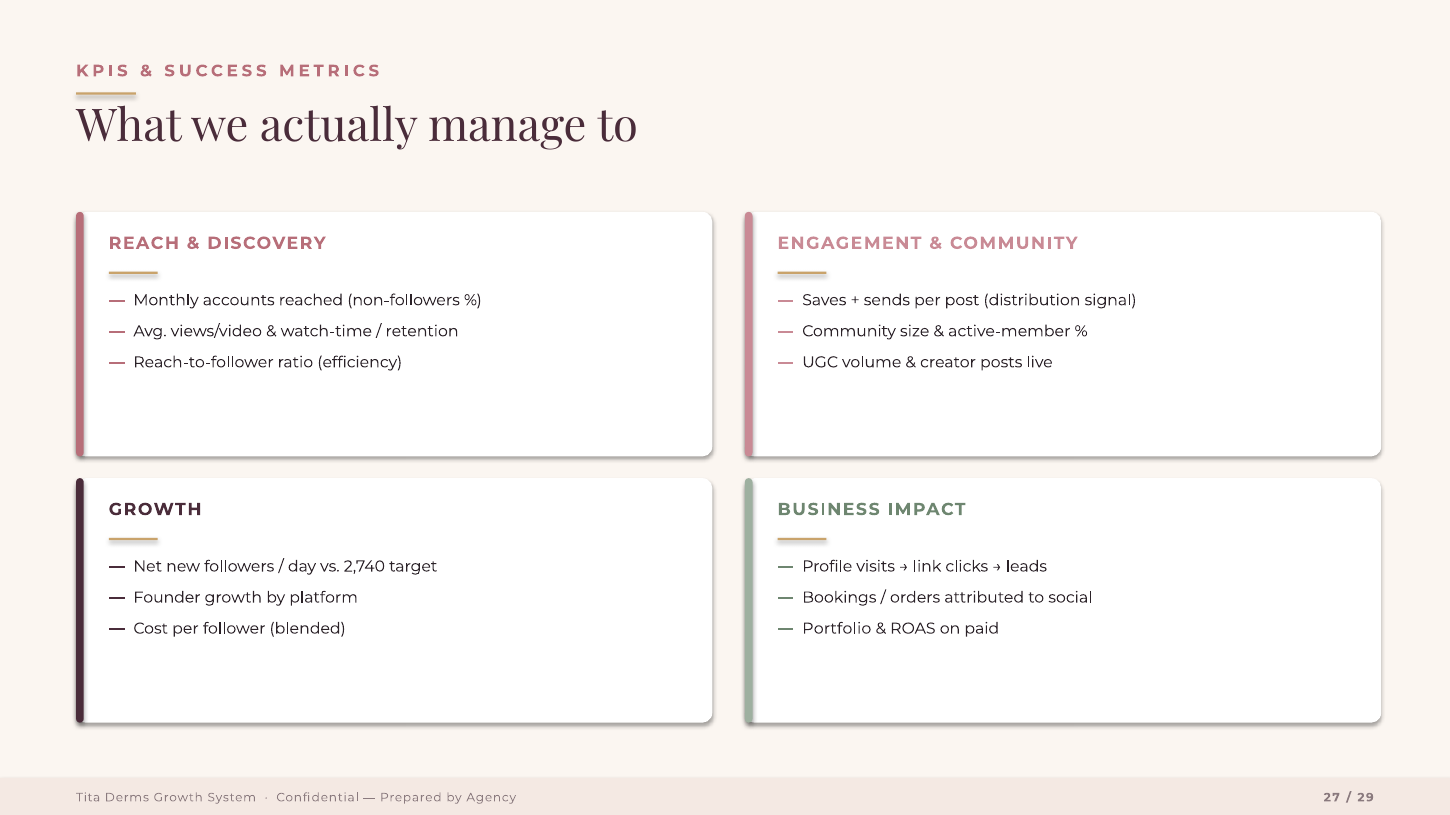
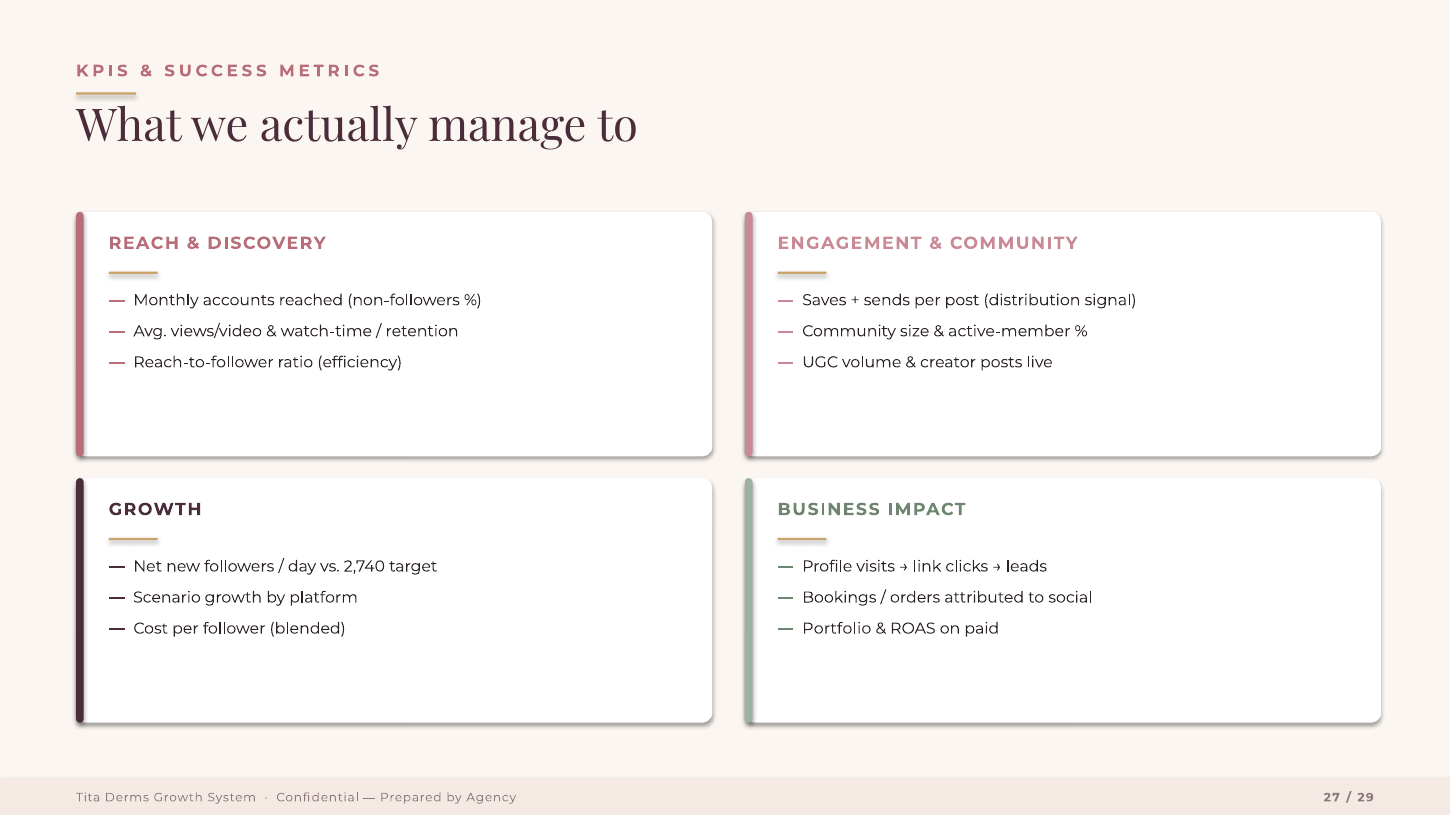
Founder: Founder -> Scenario (167, 598)
